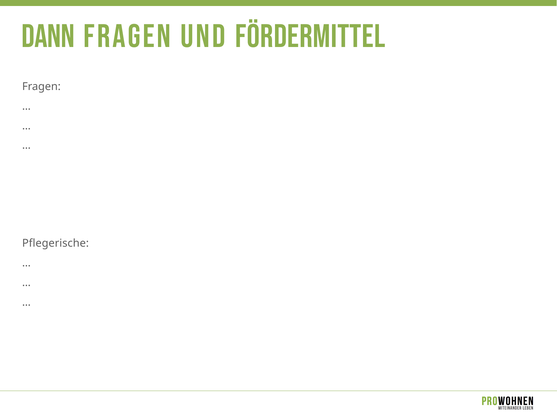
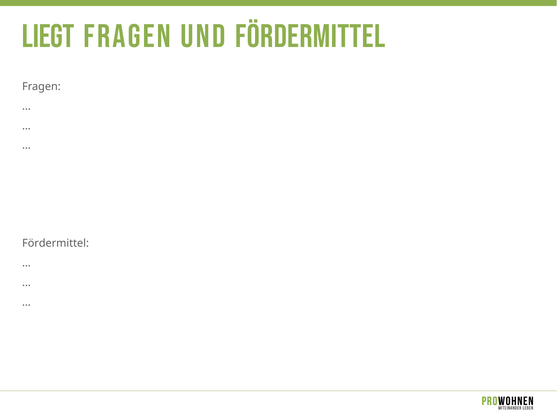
Dann: Dann -> Liegt (48, 36)
Pflegerische: Pflegerische -> Fördermittel (56, 243)
